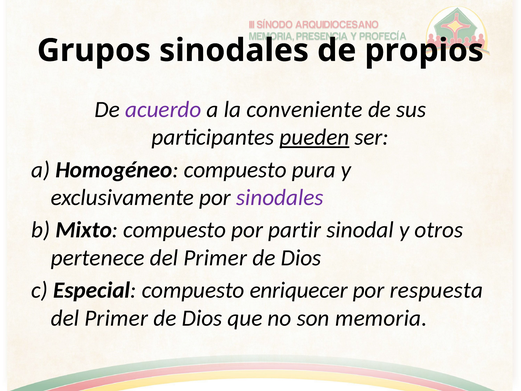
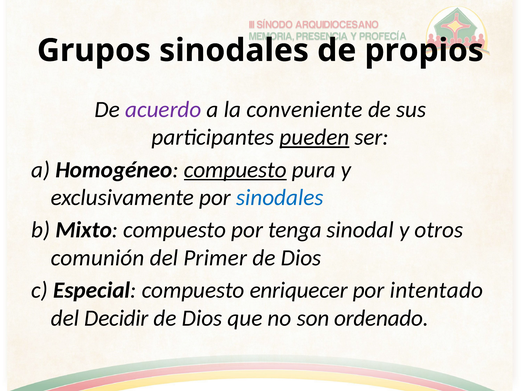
compuesto underline: none -> present (235, 170)
sinodales colour: purple -> blue (280, 197)
partir: partir -> tenga (295, 230)
pertenece: pertenece -> comunión (98, 258)
respuesta: respuesta -> intentado (436, 290)
Primer: Primer -> Decidir (116, 318)
memoria: memoria -> ordenado (381, 318)
